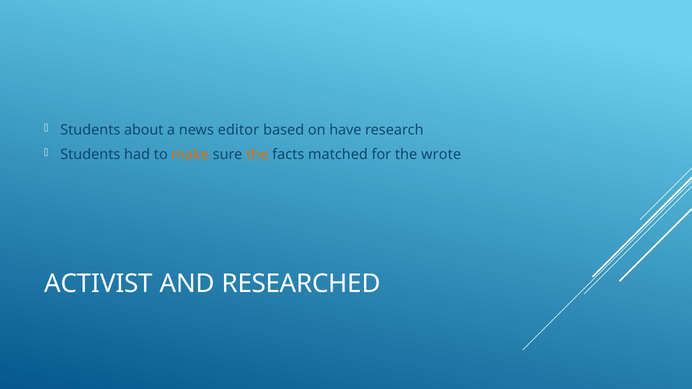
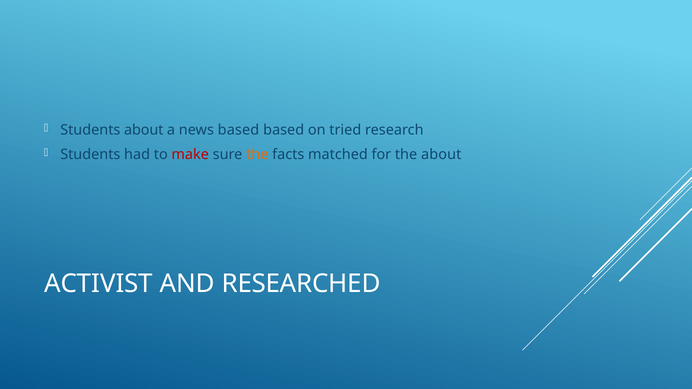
news editor: editor -> based (238, 130)
have: have -> tried (345, 130)
make colour: orange -> red (190, 155)
the wrote: wrote -> about (441, 155)
